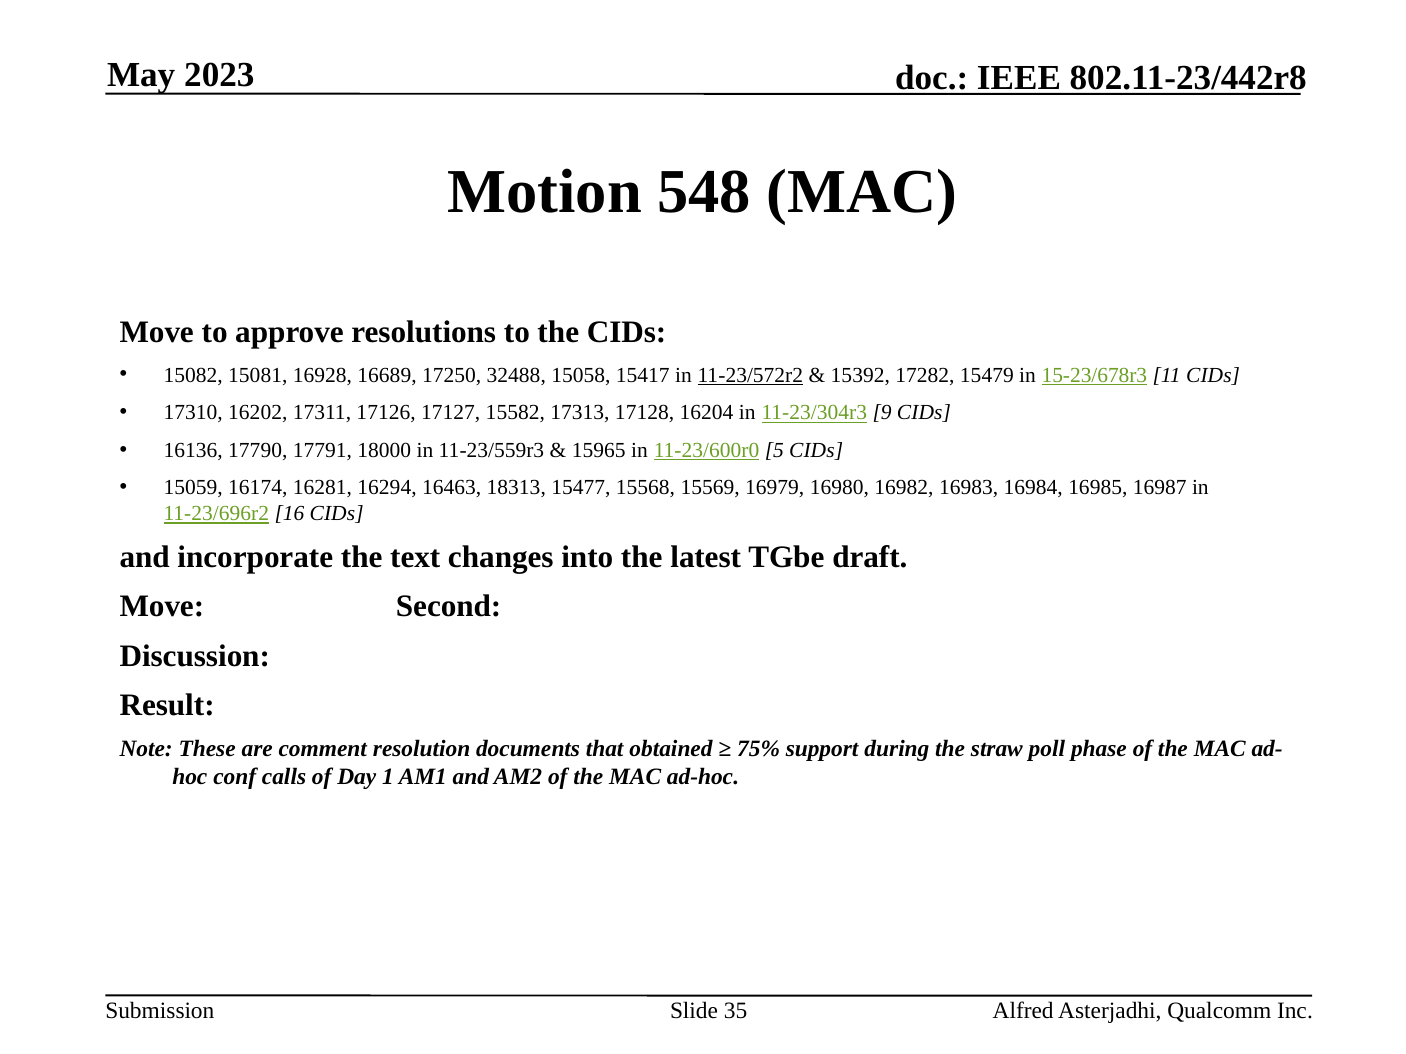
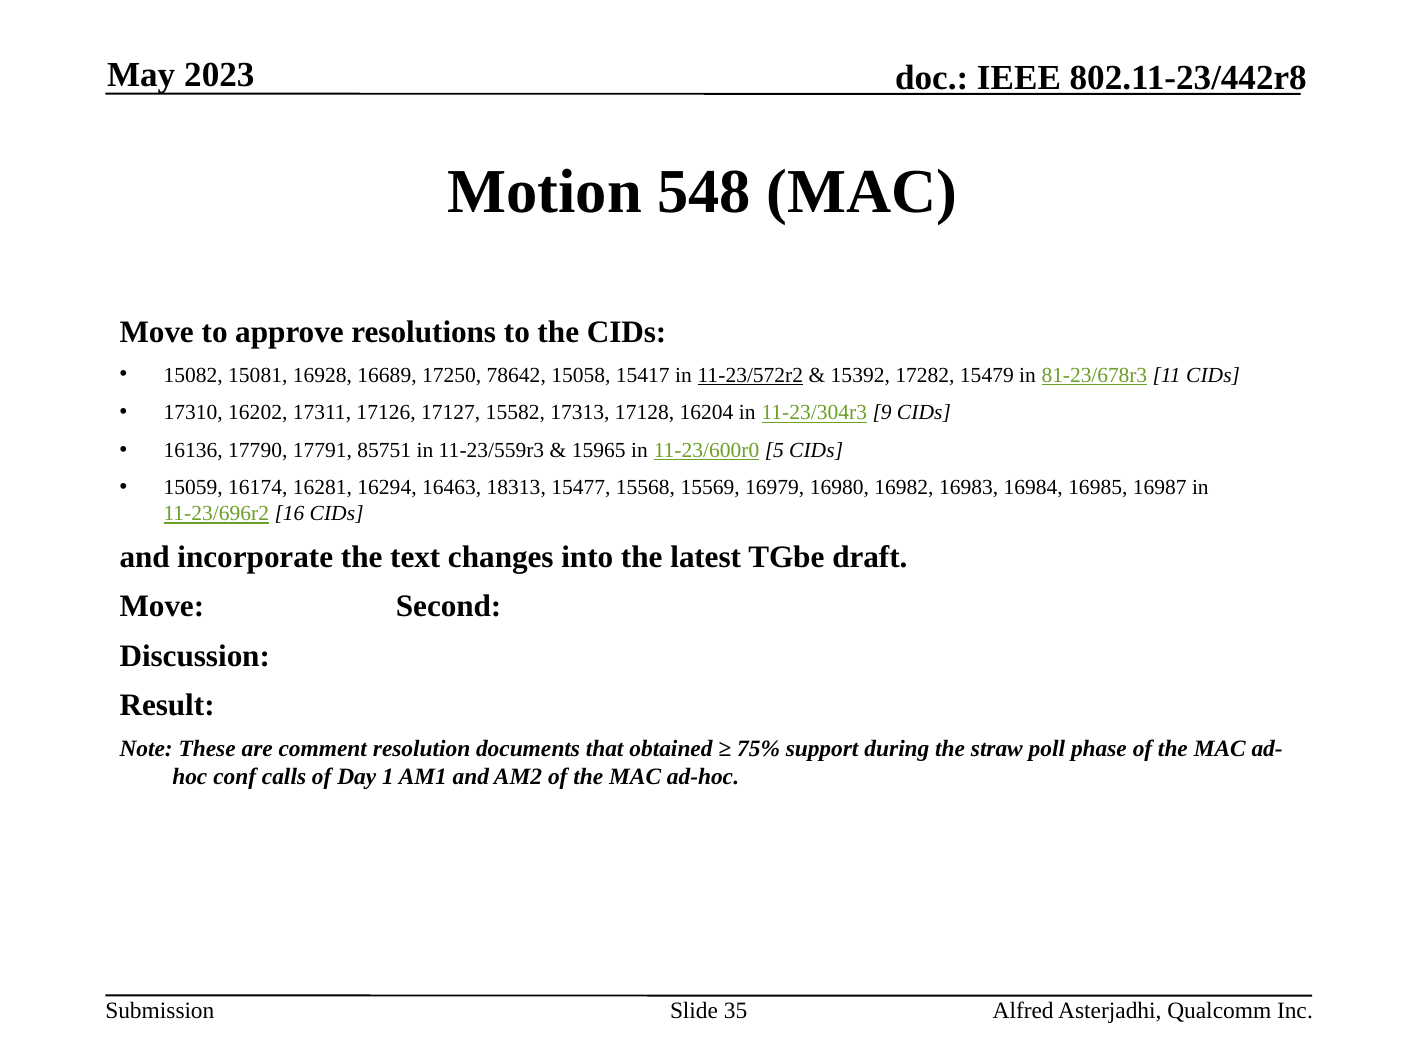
32488: 32488 -> 78642 (516, 375)
15-23/678r3: 15-23/678r3 -> 81-23/678r3 (1094, 375)
18000: 18000 -> 85751 (384, 450)
